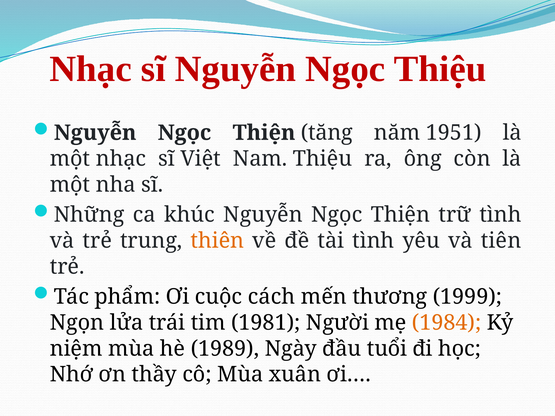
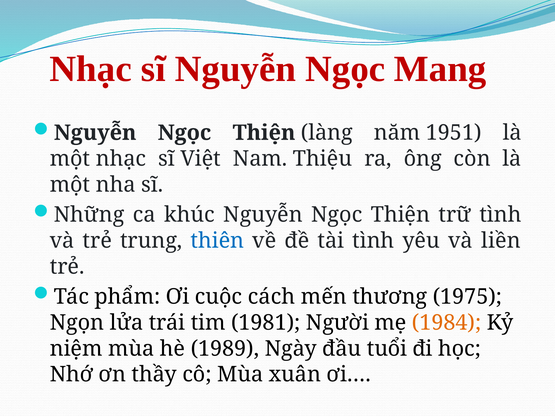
Ngọc Thiệu: Thiệu -> Mang (440, 69)
tăng: tăng -> làng (327, 133)
thiên colour: orange -> blue (217, 241)
tiên: tiên -> liền (501, 241)
1999: 1999 -> 1975 (467, 297)
